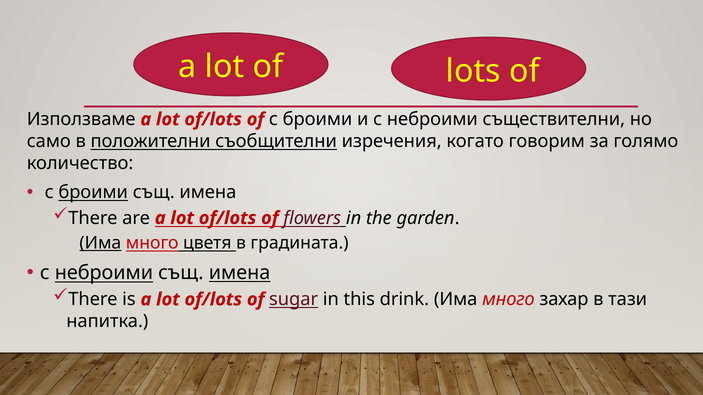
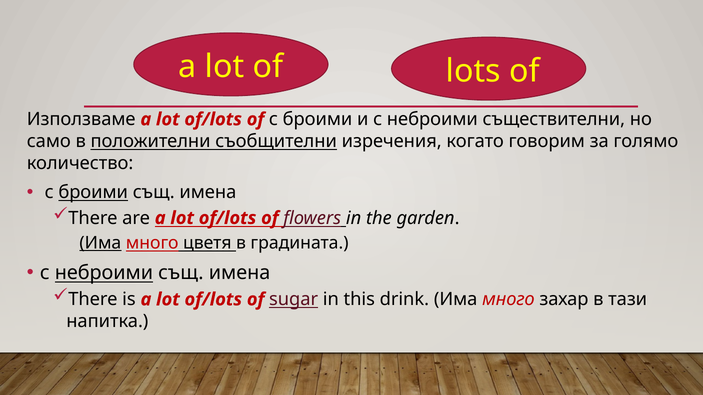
имена underline: present -> none (240, 273)
